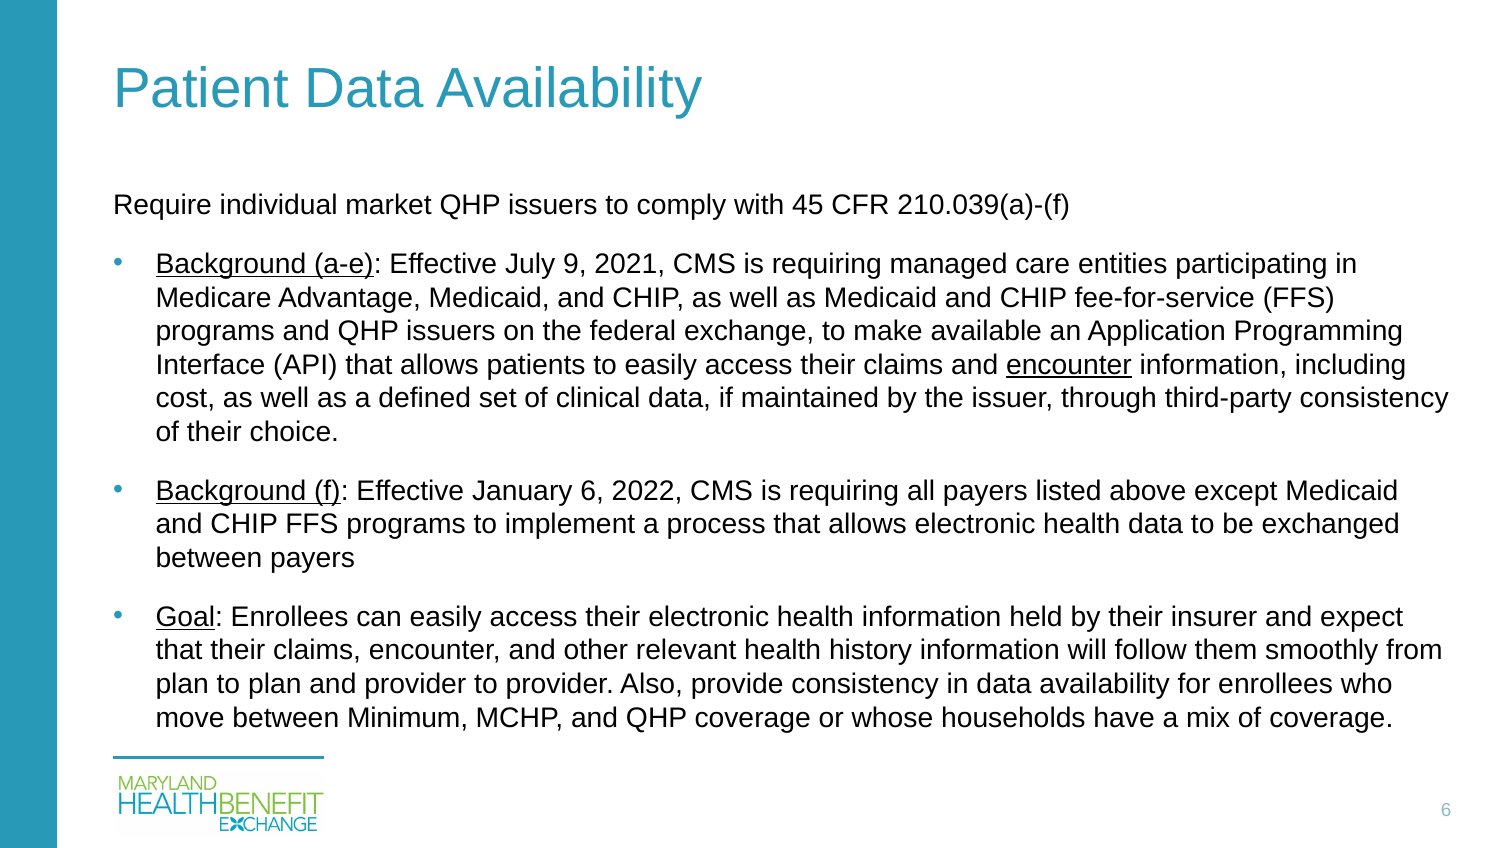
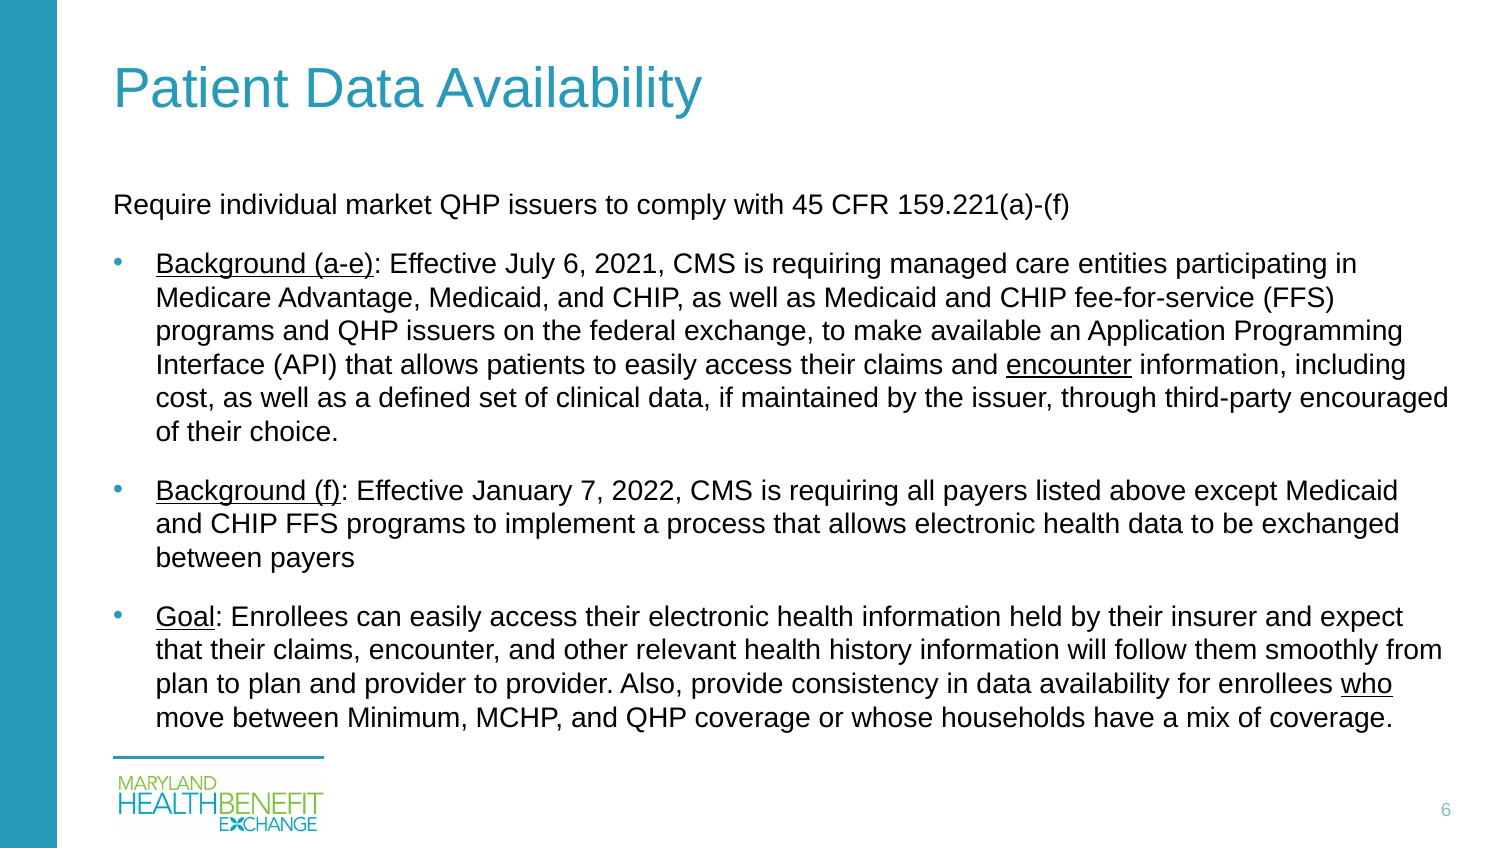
210.039(a)-(f: 210.039(a)-(f -> 159.221(a)-(f (984, 205)
July 9: 9 -> 6 (575, 264)
third-party consistency: consistency -> encouraged (1374, 399)
January 6: 6 -> 7 (592, 491)
who underline: none -> present (1367, 684)
